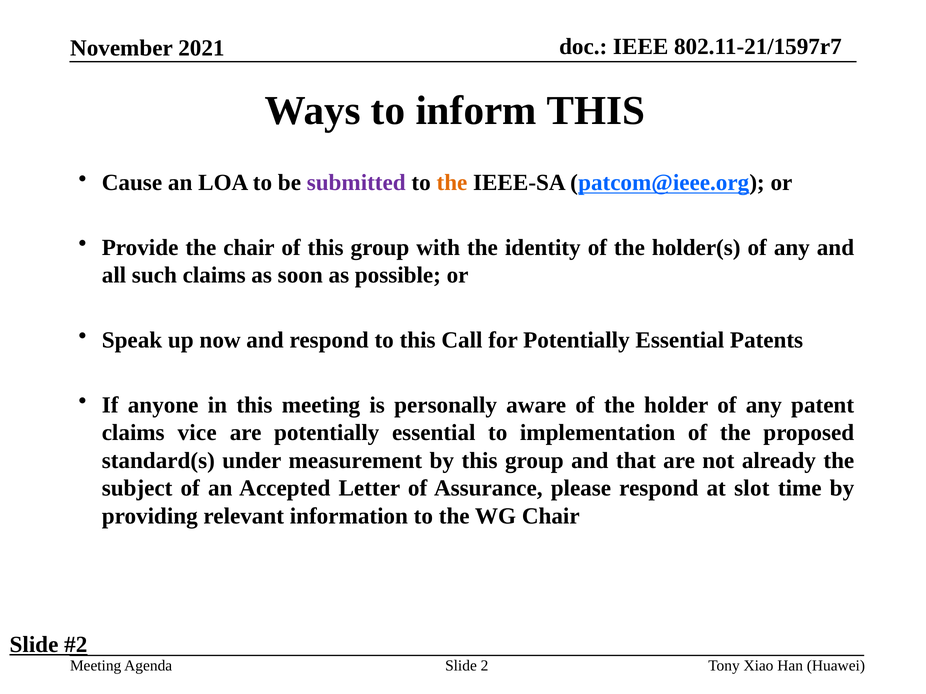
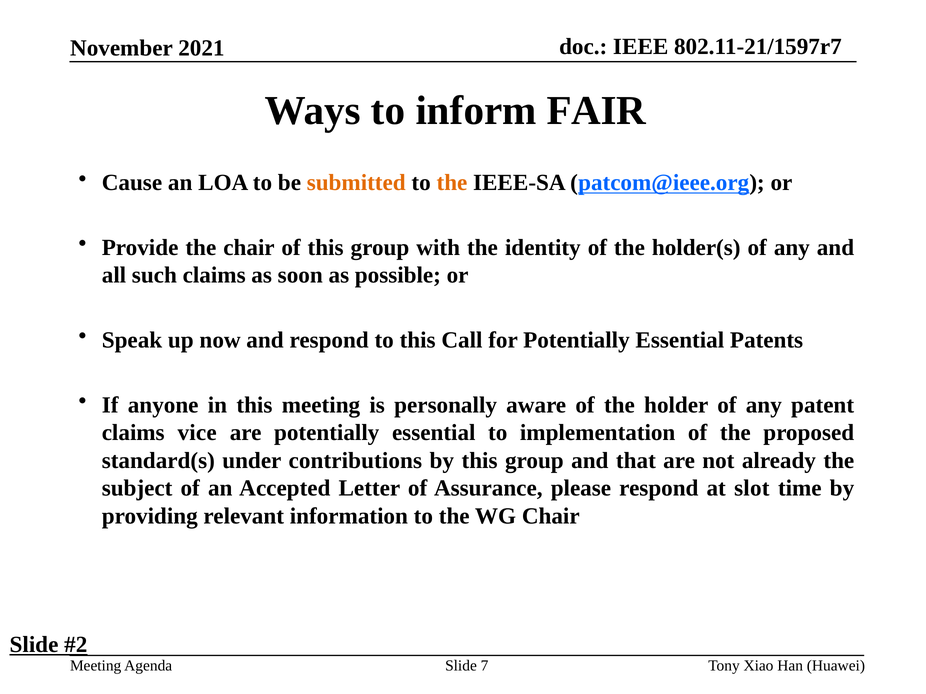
inform THIS: THIS -> FAIR (596, 111)
submitted colour: purple -> orange (356, 183)
measurement: measurement -> contributions (355, 461)
2: 2 -> 7 (485, 666)
